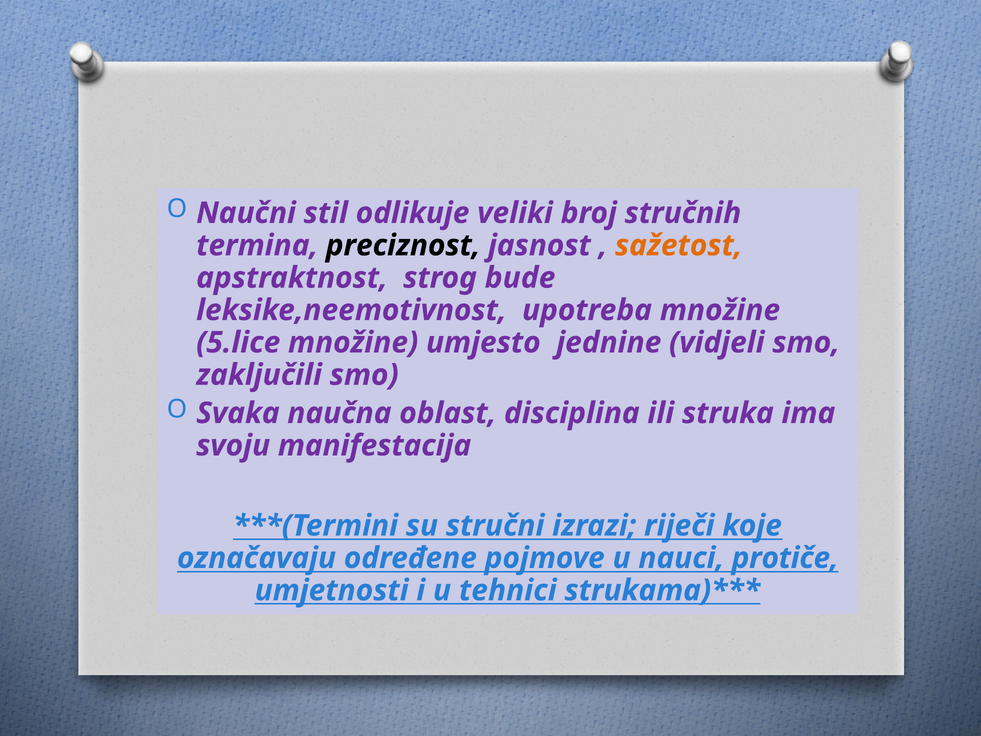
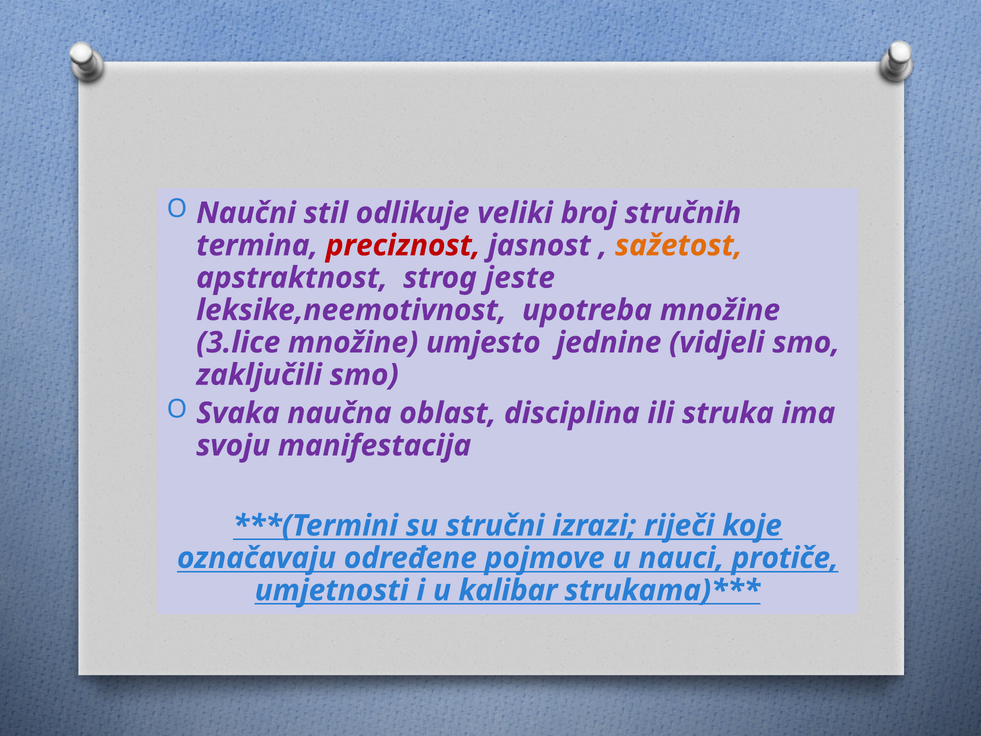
preciznost colour: black -> red (403, 245)
bude: bude -> jeste (520, 278)
5.lice: 5.lice -> 3.lice (238, 342)
tehnici: tehnici -> kalibar (508, 590)
